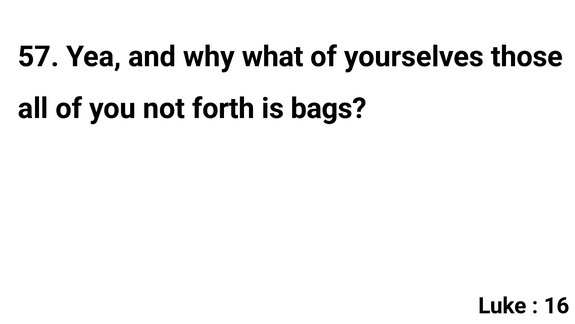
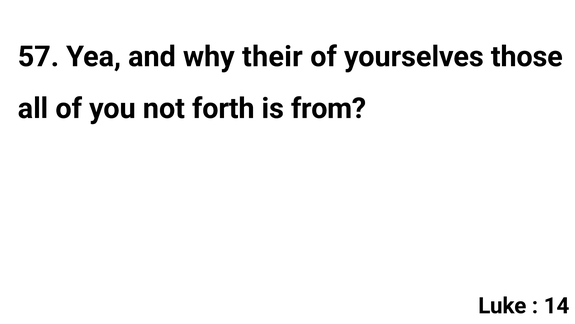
what: what -> their (272, 57)
bags: bags -> from (329, 108)
16: 16 -> 14 (556, 305)
